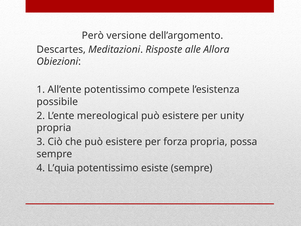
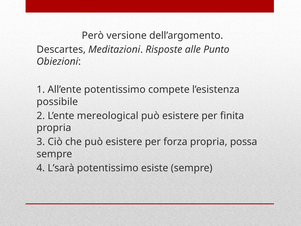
Allora: Allora -> Punto (216, 49)
unity: unity -> finita (232, 116)
L’quia: L’quia -> L’sarà (61, 168)
